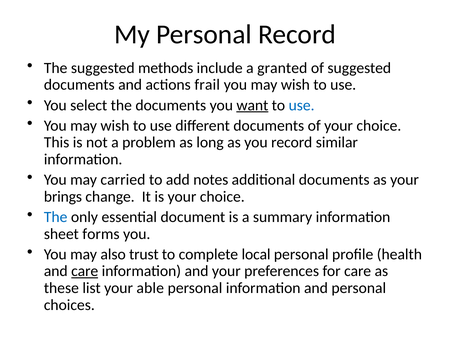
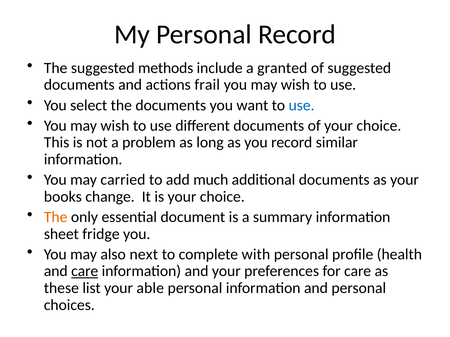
want underline: present -> none (252, 105)
notes: notes -> much (211, 180)
brings: brings -> books (63, 197)
The colour: blue -> orange (56, 217)
forms: forms -> fridge (101, 234)
trust: trust -> next (144, 255)
local: local -> with (256, 255)
